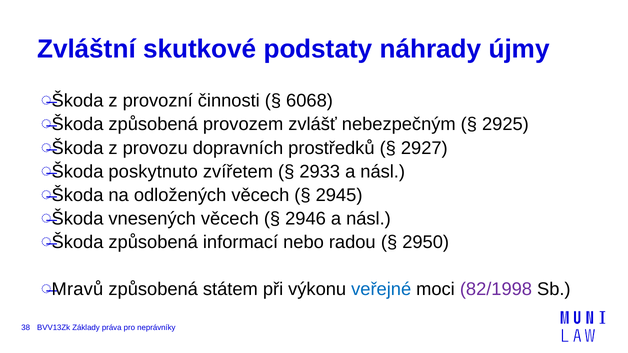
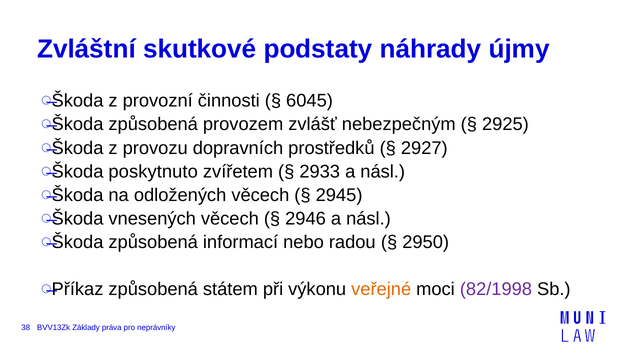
6068: 6068 -> 6045 (310, 101)
Mravů: Mravů -> Příkaz (78, 289)
veřejné colour: blue -> orange (381, 289)
